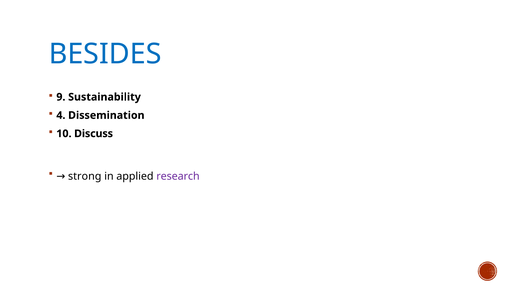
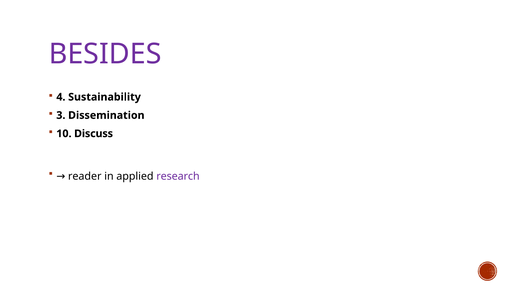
BESIDES colour: blue -> purple (105, 54)
9: 9 -> 4 (61, 97)
4: 4 -> 3 (61, 115)
strong: strong -> reader (85, 176)
